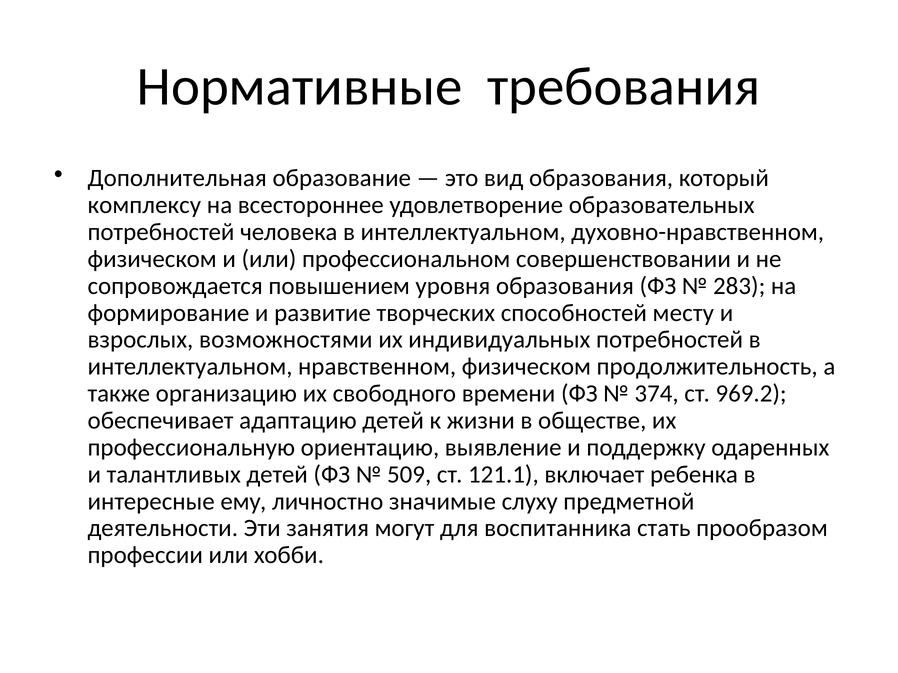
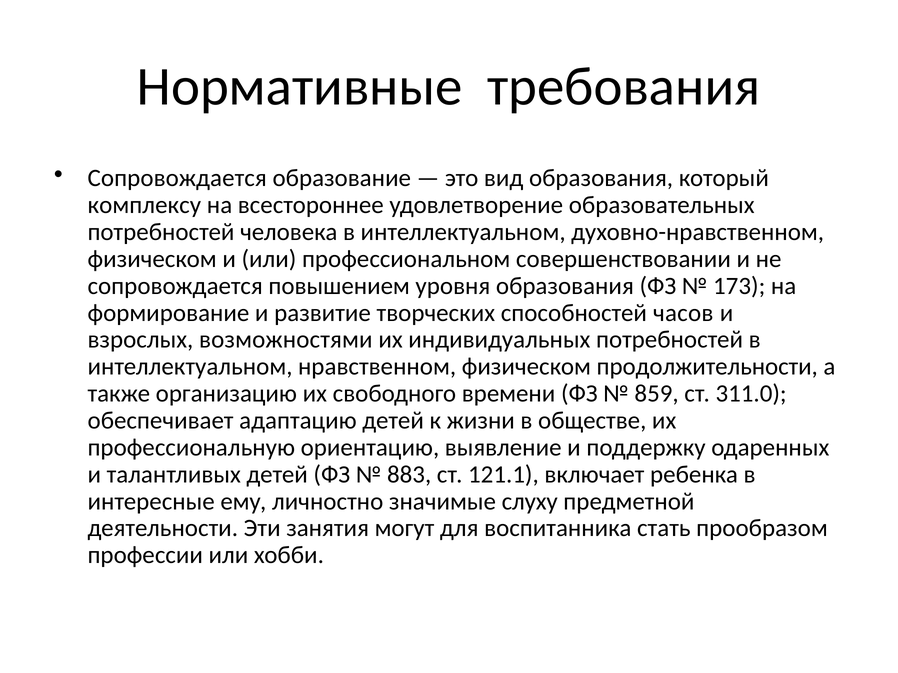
Дополнительная: Дополнительная -> Сопровождается (177, 178)
283: 283 -> 173 (739, 286)
месту: месту -> часов (683, 313)
продолжительность: продолжительность -> продолжительности (707, 367)
374: 374 -> 859 (657, 394)
969.2: 969.2 -> 311.0 (751, 394)
509: 509 -> 883 (409, 475)
